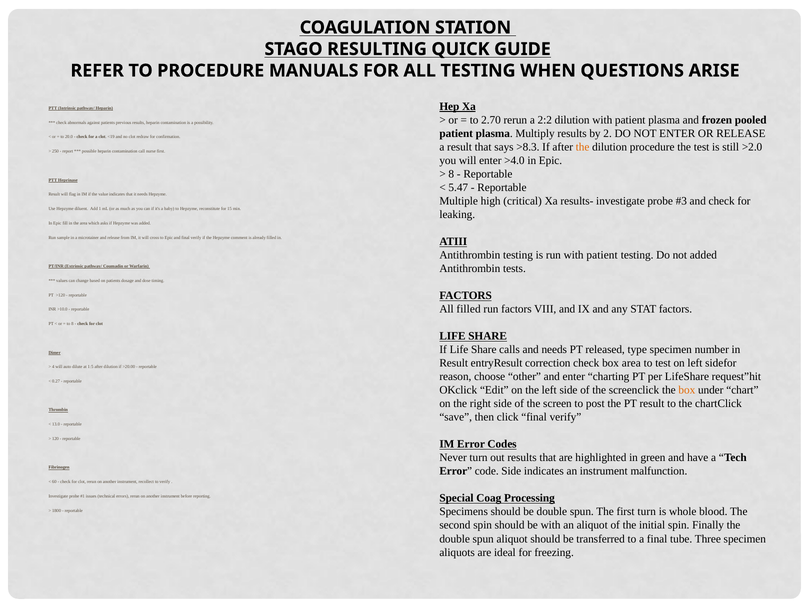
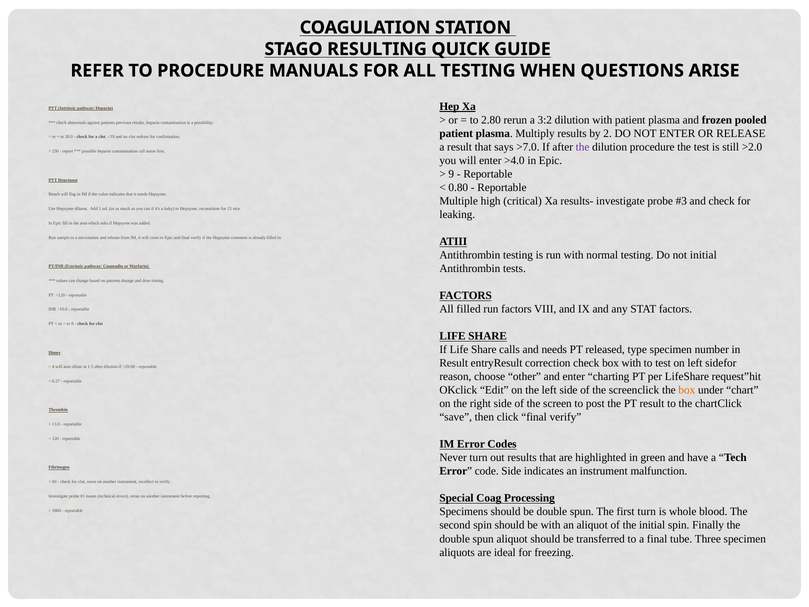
2.70: 2.70 -> 2.80 (491, 120)
2:2: 2:2 -> 3:2 (545, 120)
>8.3: >8.3 -> >7.0 (528, 147)
the colour: orange -> purple (583, 147)
8: 8 -> 9 (451, 174)
5.47: 5.47 -> 0.80 (458, 187)
run with patient: patient -> normal (602, 255)
not added: added -> initial (703, 255)
box area: area -> with (631, 363)
